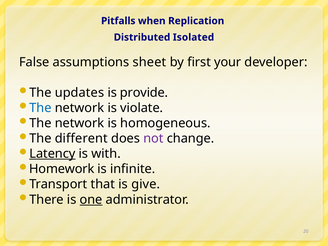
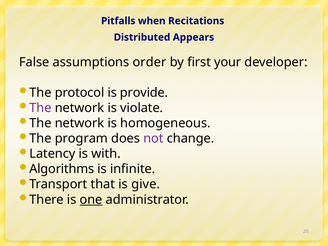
Replication: Replication -> Recitations (196, 21)
Isolated: Isolated -> Appears (193, 37)
sheet: sheet -> order (149, 62)
updates: updates -> protocol (80, 93)
The colour: blue -> purple (40, 108)
different: different -> program (81, 138)
Latency underline: present -> none (52, 154)
Homework: Homework -> Algorithms (62, 169)
